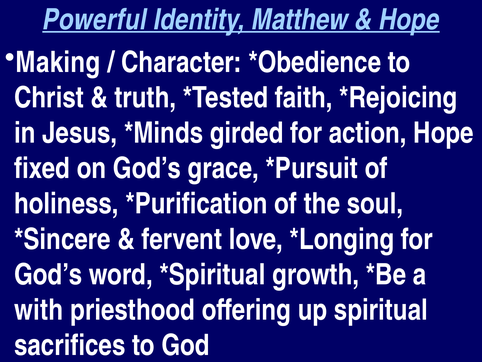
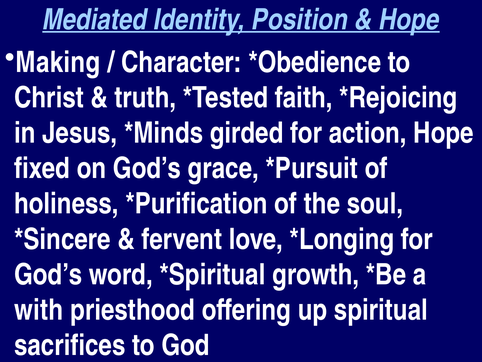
Powerful: Powerful -> Mediated (95, 20)
Matthew: Matthew -> Position (300, 20)
